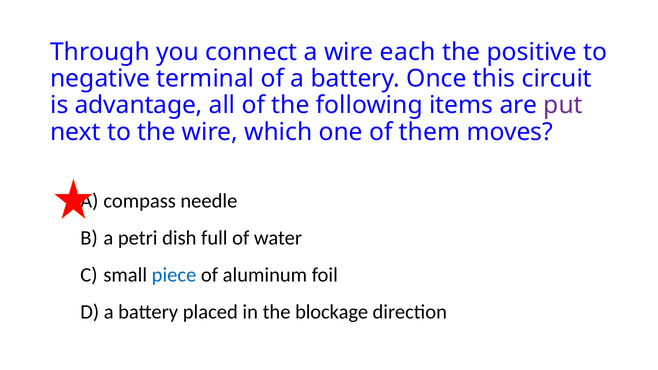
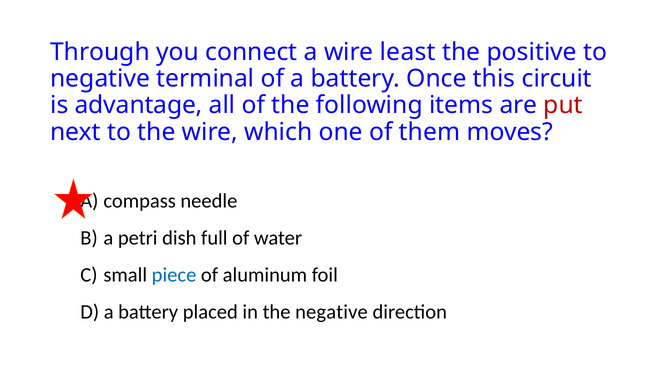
each: each -> least (408, 52)
put colour: purple -> red (563, 105)
the blockage: blockage -> negative (331, 312)
